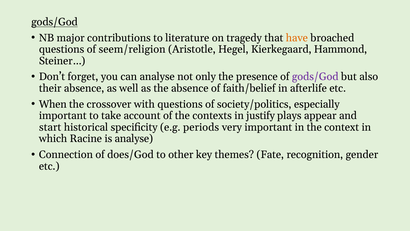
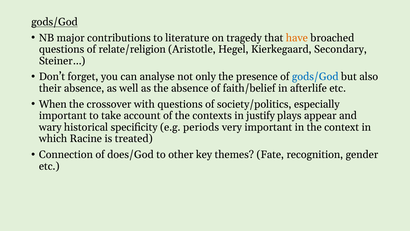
seem/religion: seem/religion -> relate/religion (132, 49)
Hammond: Hammond -> Secondary (340, 49)
gods/God colour: purple -> blue (315, 77)
start: start -> wary (50, 127)
is analyse: analyse -> treated (134, 139)
